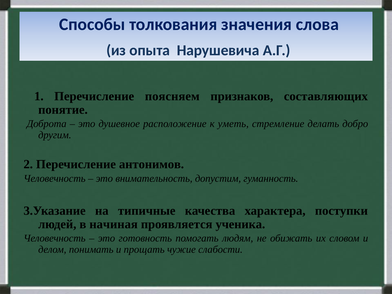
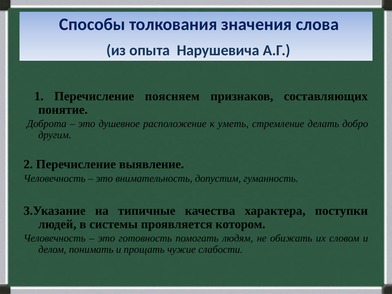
антонимов: антонимов -> выявление (152, 164)
начиная: начиная -> системы (114, 224)
ученика: ученика -> котором (240, 224)
